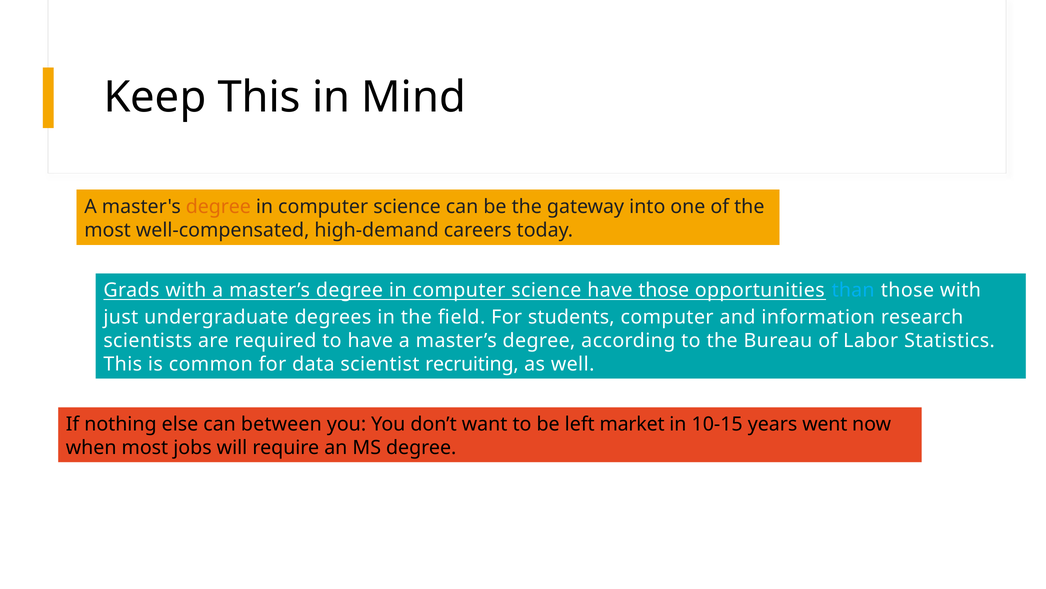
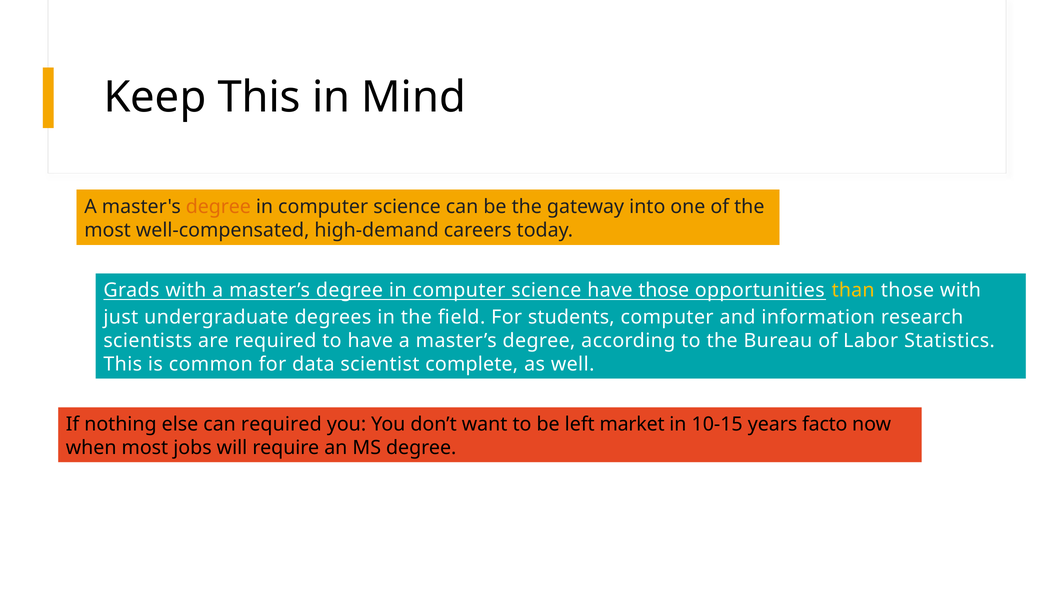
than colour: light blue -> yellow (853, 290)
recruiting: recruiting -> complete (472, 364)
can between: between -> required (281, 424)
went: went -> facto (825, 424)
